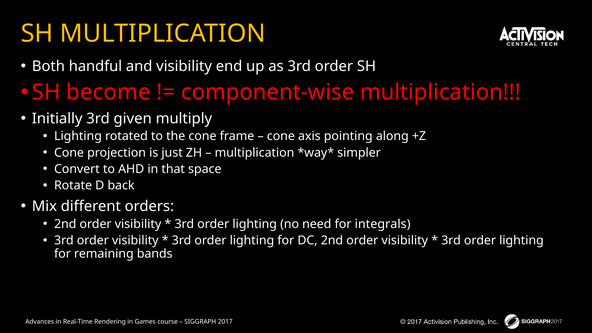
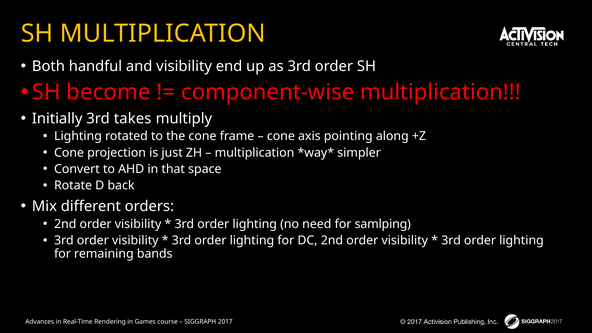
given: given -> takes (133, 119)
integrals: integrals -> samlping (383, 224)
